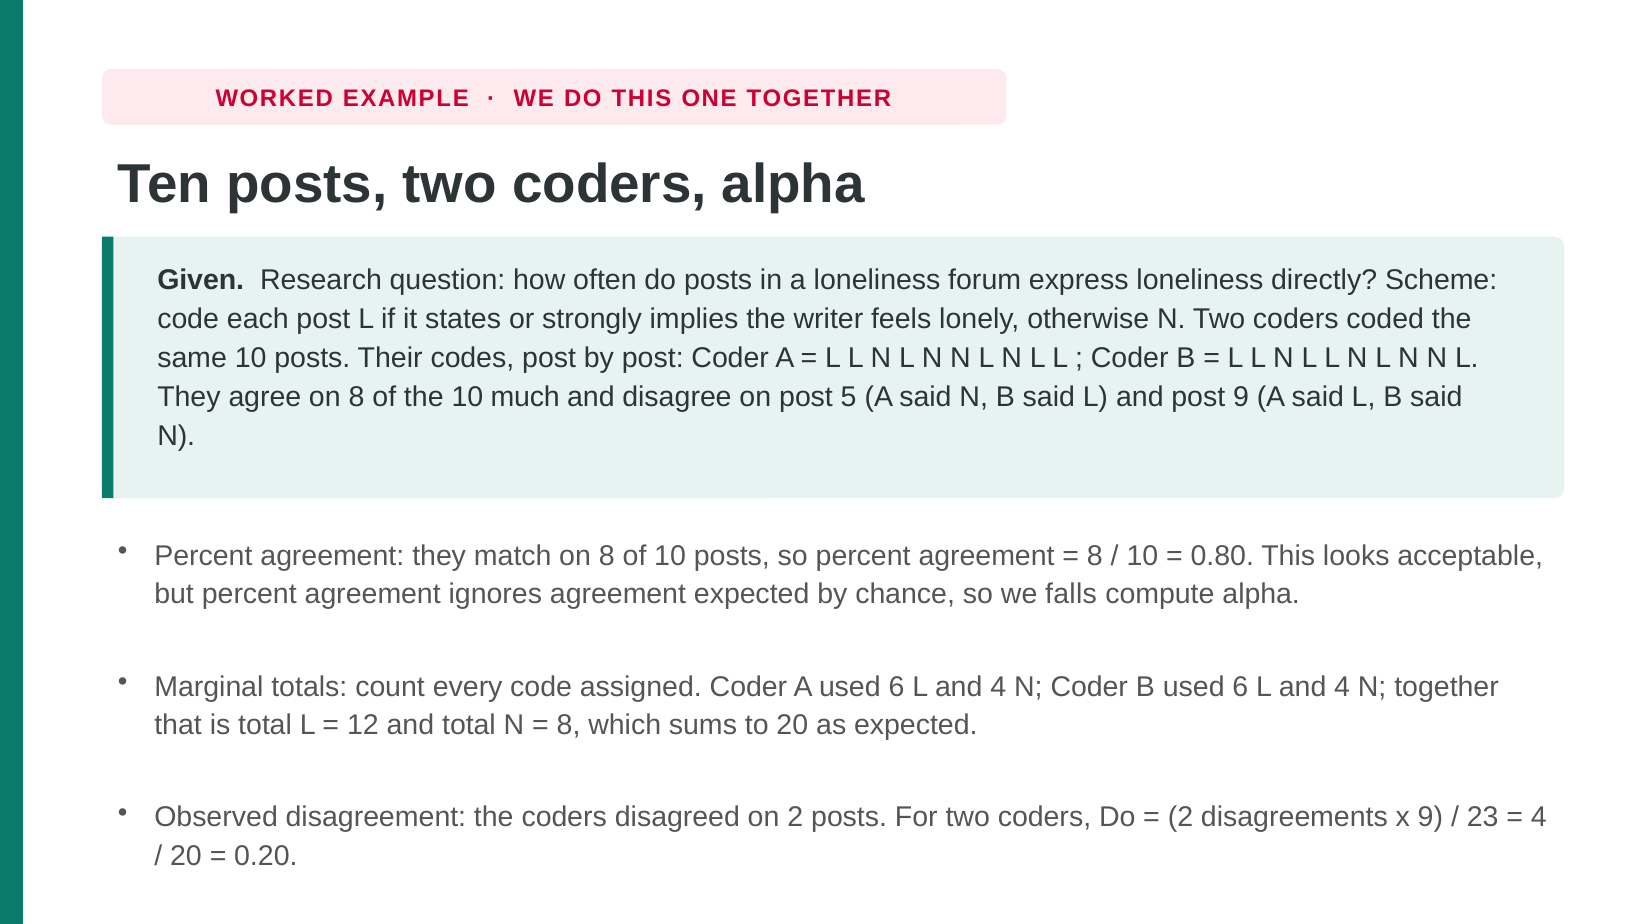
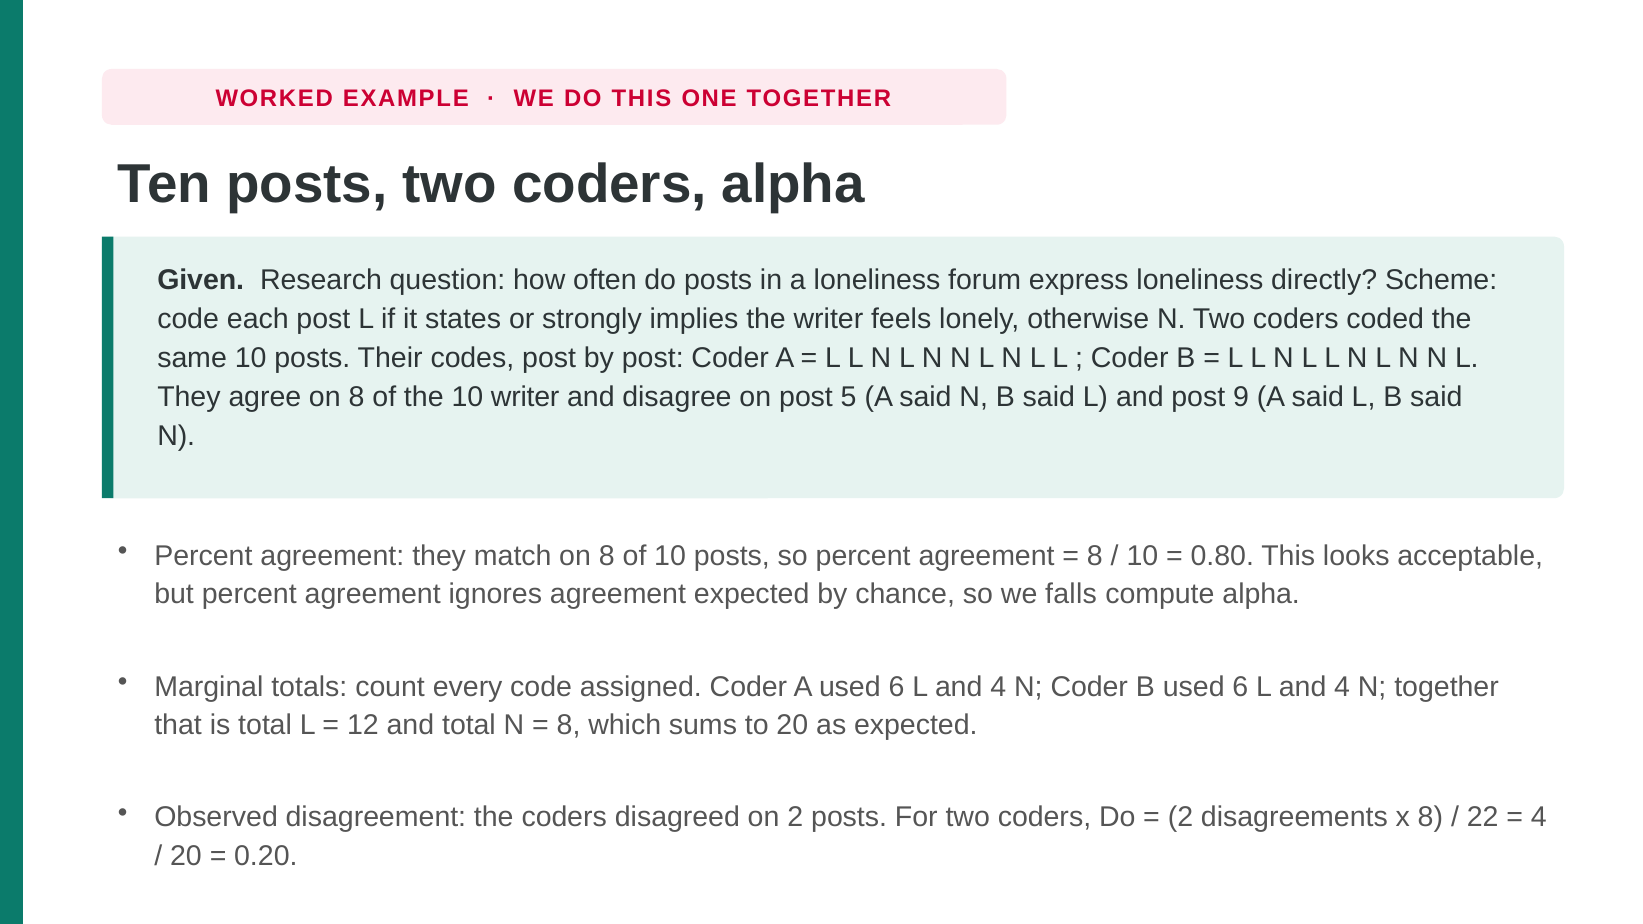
10 much: much -> writer (525, 397)
x 9: 9 -> 8 (1430, 818)
23: 23 -> 22 (1483, 818)
